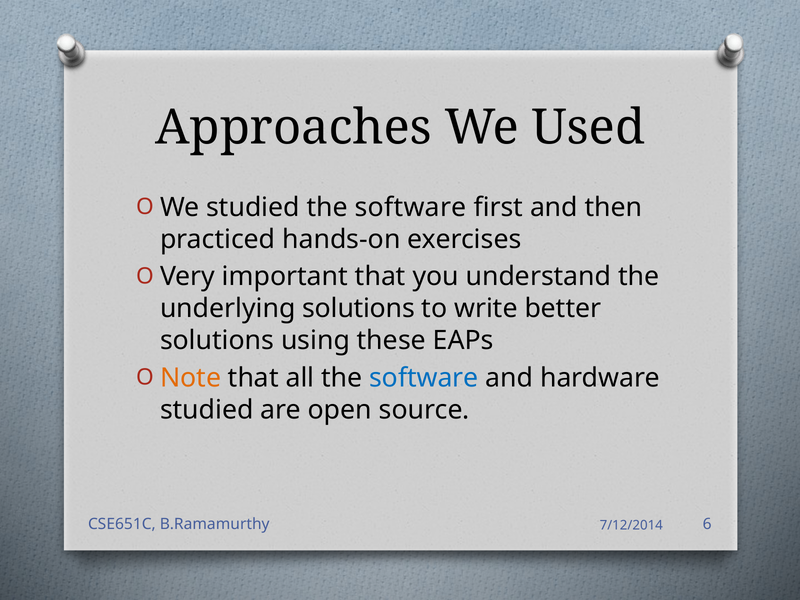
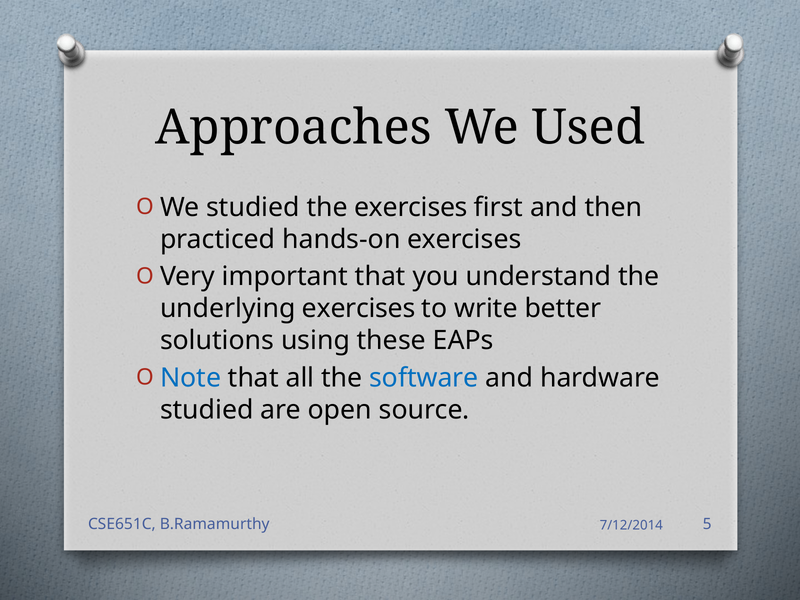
studied the software: software -> exercises (411, 207)
underlying solutions: solutions -> exercises (359, 309)
Note colour: orange -> blue (191, 378)
6: 6 -> 5 (707, 524)
